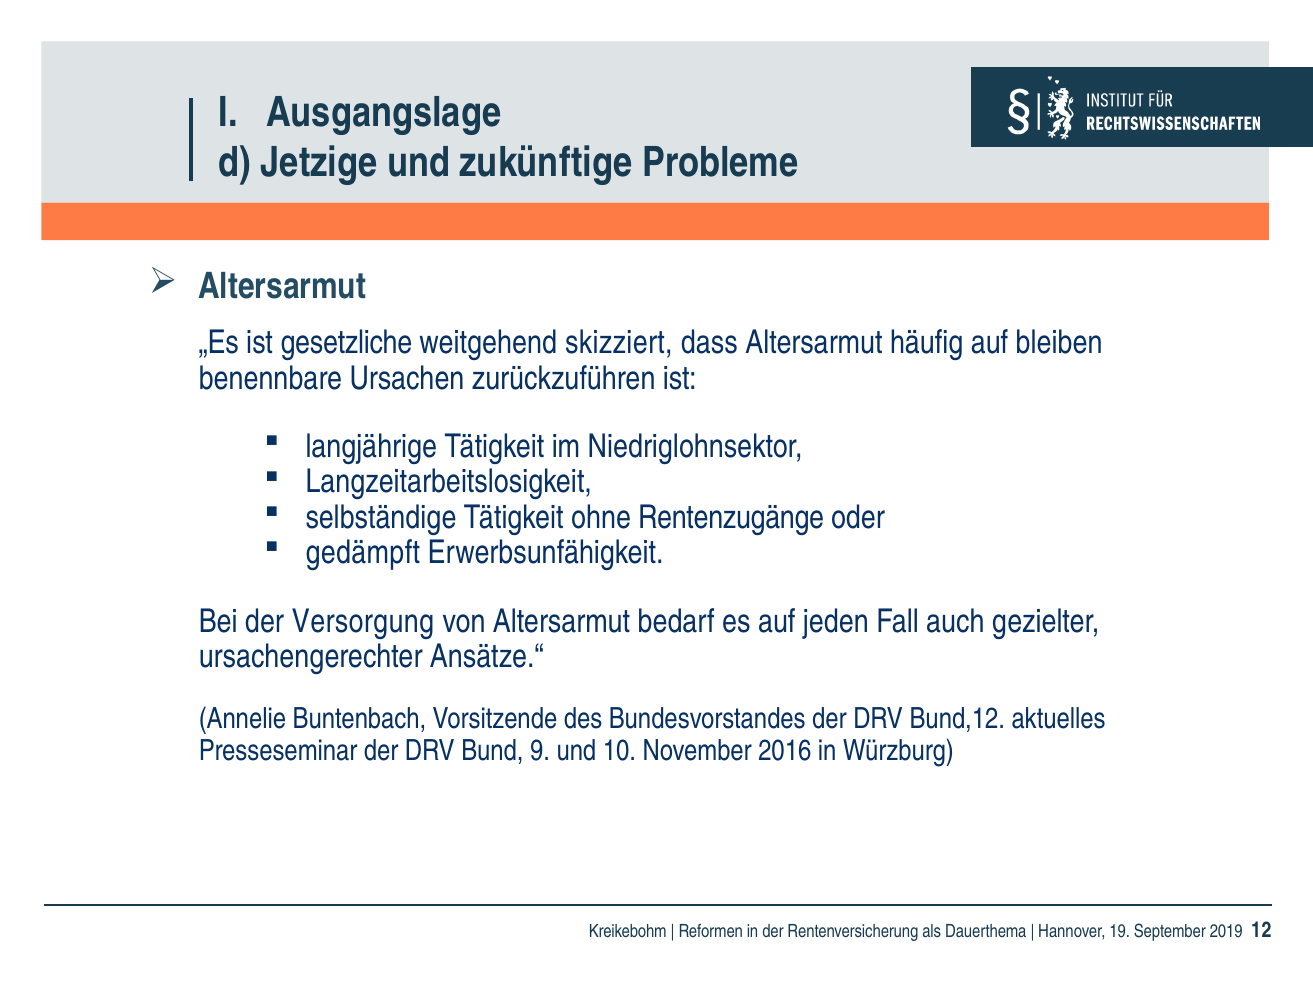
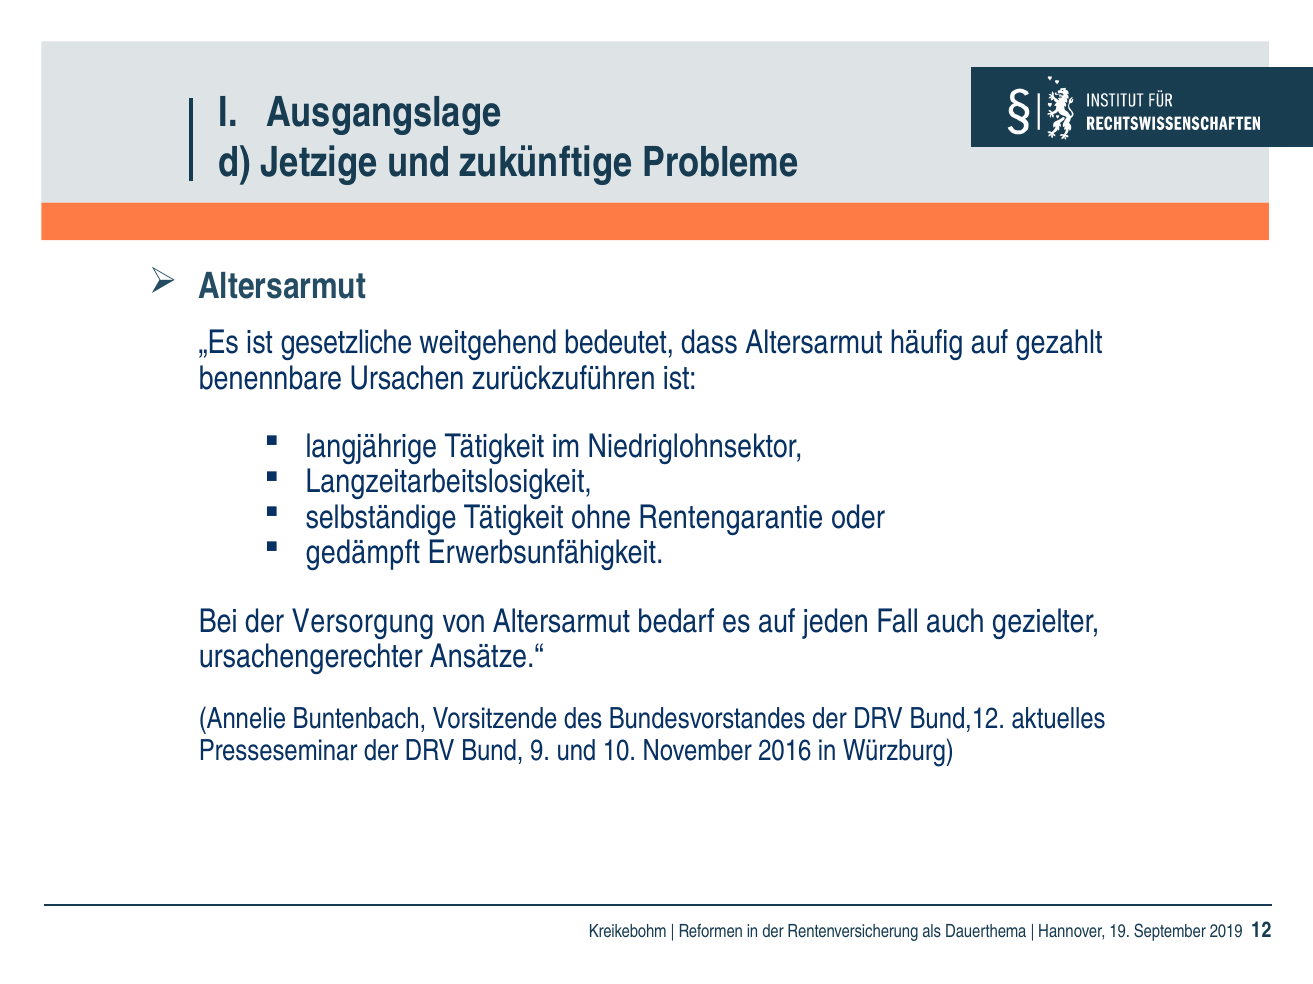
skizziert: skizziert -> bedeutet (619, 343)
bleiben: bleiben -> gezahlt (1059, 343)
Rentenzugänge: Rentenzugänge -> Rentengarantie (731, 518)
